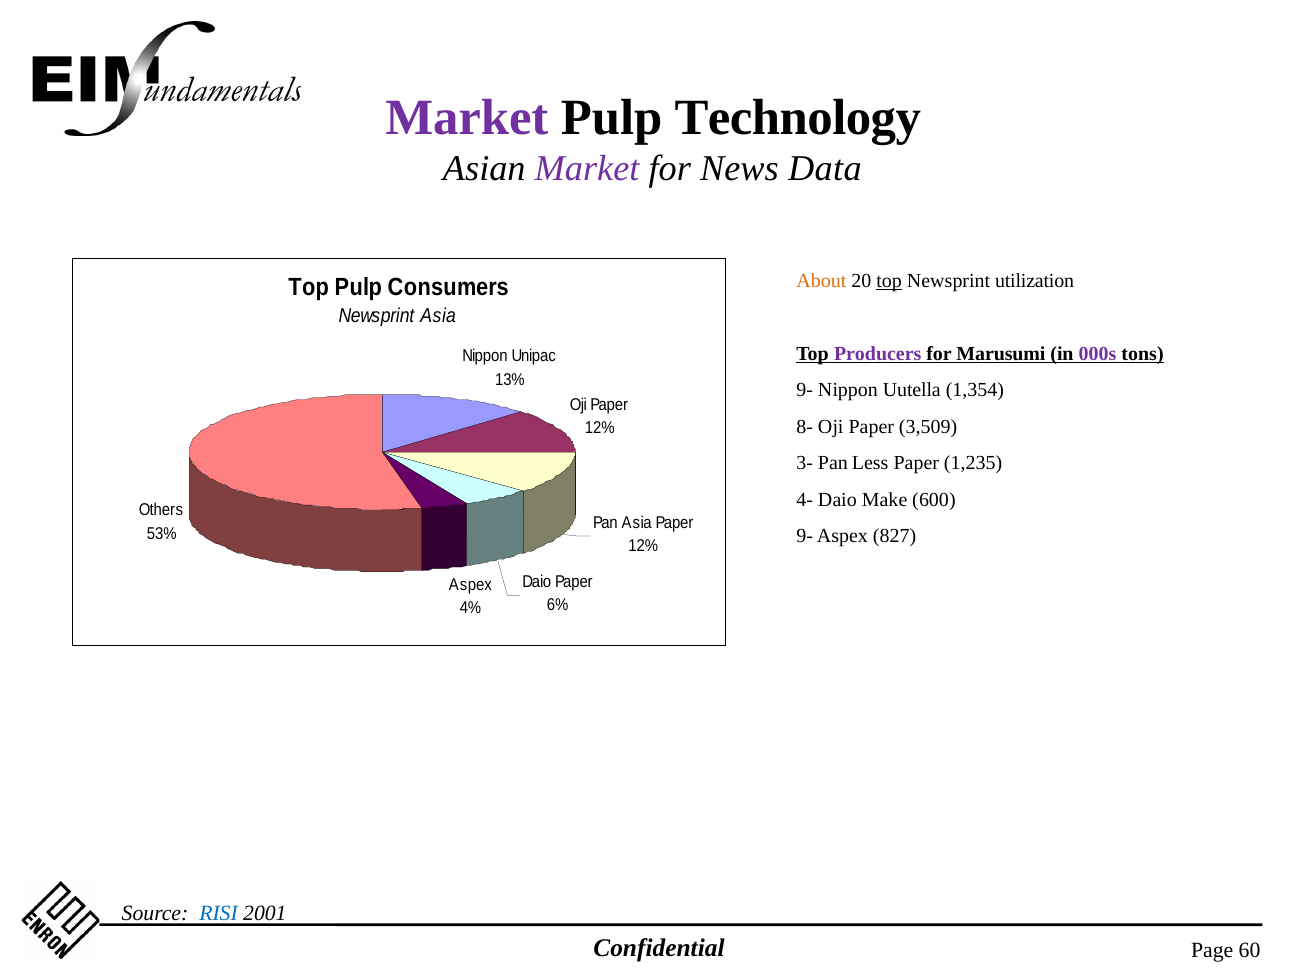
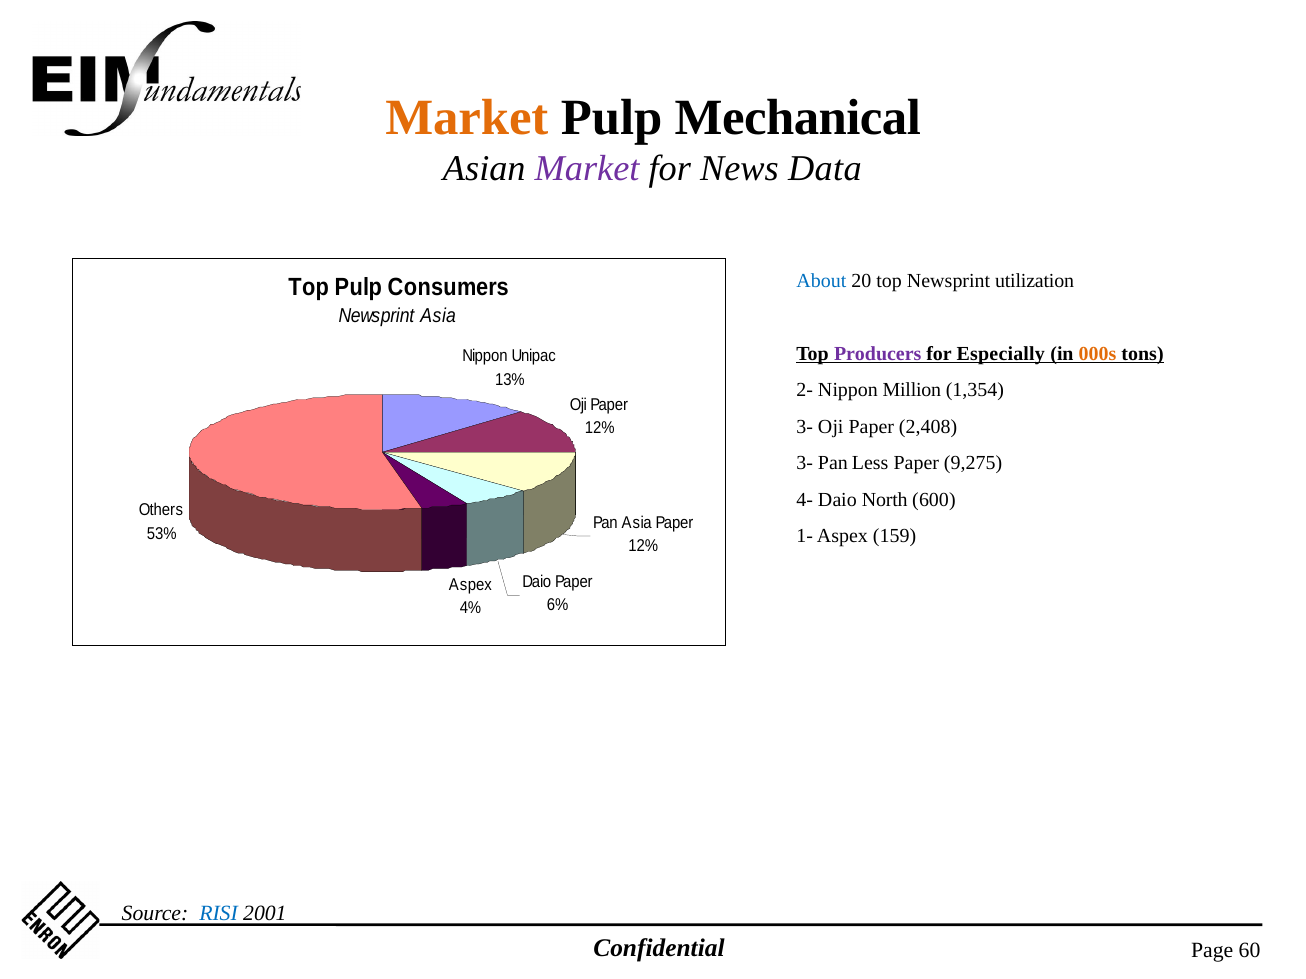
Market colour: purple -> orange (467, 118)
Technology: Technology -> Mechanical (798, 118)
About colour: orange -> blue (821, 281)
top underline: present -> none (889, 281)
Marusumi: Marusumi -> Especially (1001, 354)
000s colour: purple -> orange (1098, 354)
9-: 9- -> 2- (805, 391)
Uutella: Uutella -> Million (912, 391)
8-: 8- -> 3- (805, 427)
3,509: 3,509 -> 2,408 (928, 427)
1,235: 1,235 -> 9,275 (973, 464)
Make: Make -> North (885, 500)
9-: 9- -> 1- (805, 536)
827: 827 -> 159 (895, 536)
